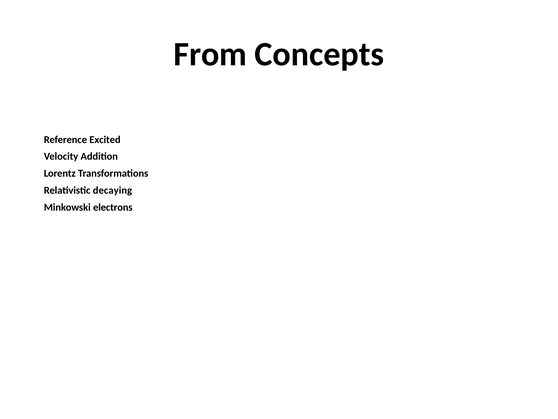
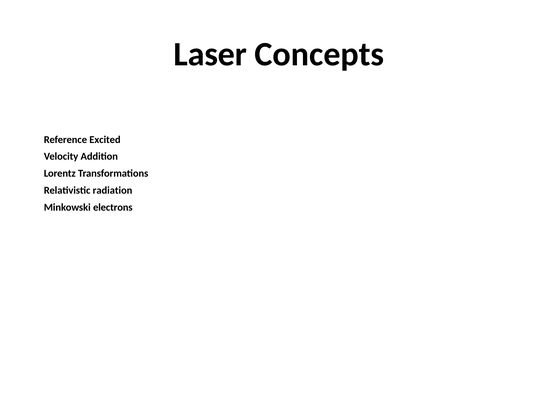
From: From -> Laser (210, 54)
decaying: decaying -> radiation (113, 190)
